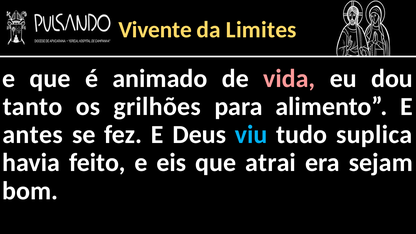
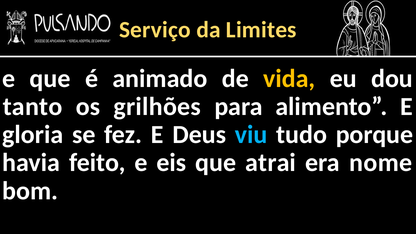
Vivente: Vivente -> Serviço (155, 30)
vida colour: pink -> yellow (289, 78)
antes: antes -> gloria (33, 135)
suplica: suplica -> porque (375, 135)
sejam: sejam -> nome (381, 163)
